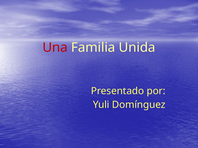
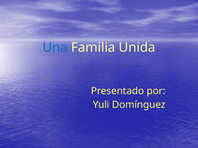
Una colour: red -> blue (55, 48)
